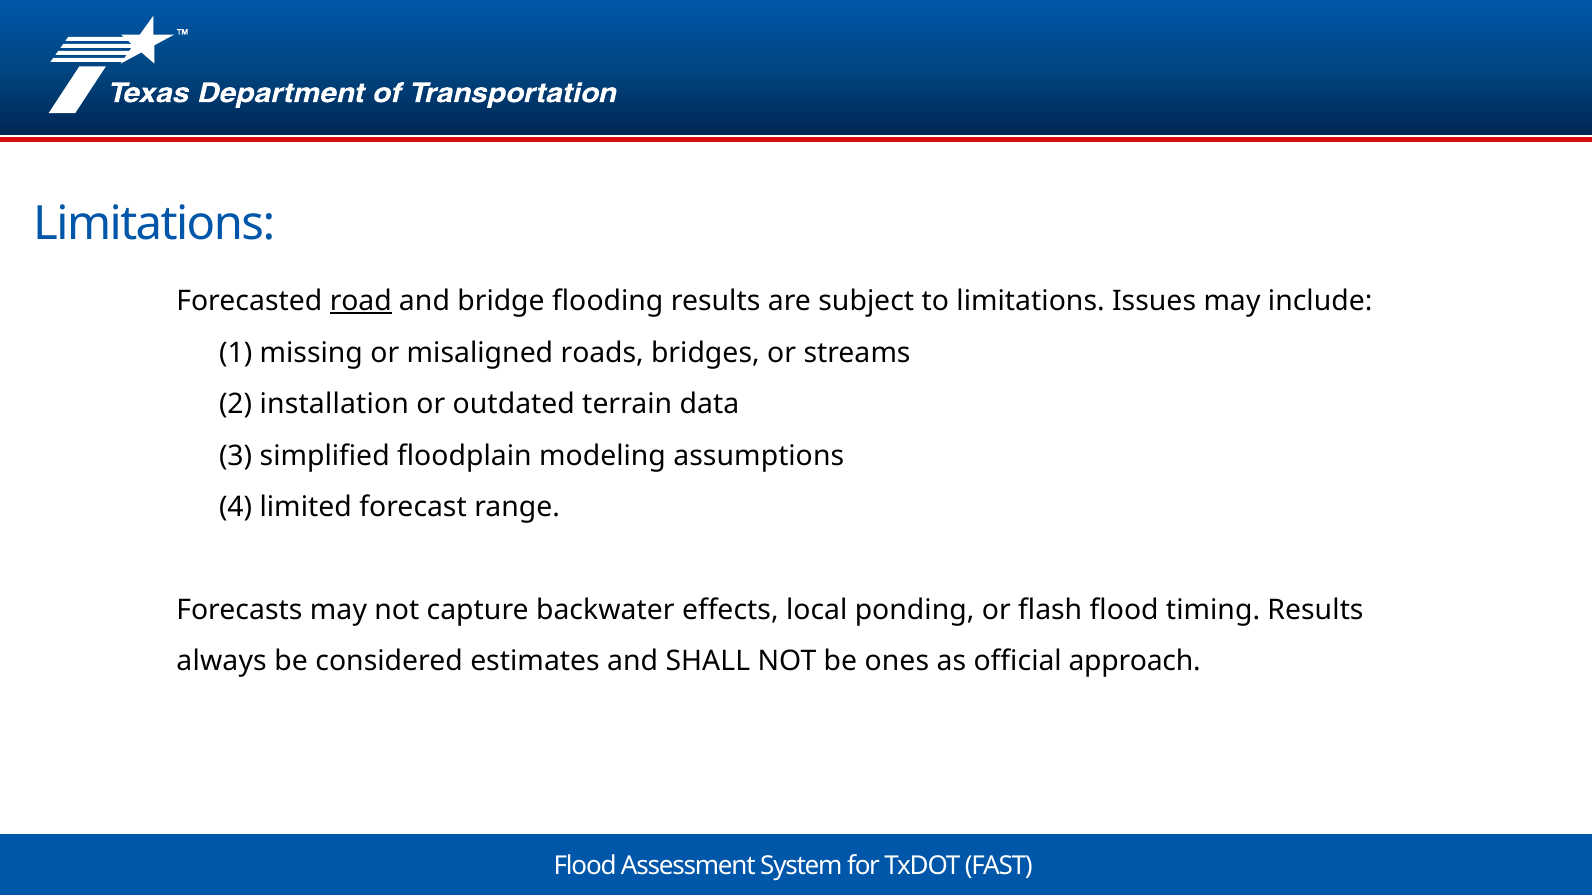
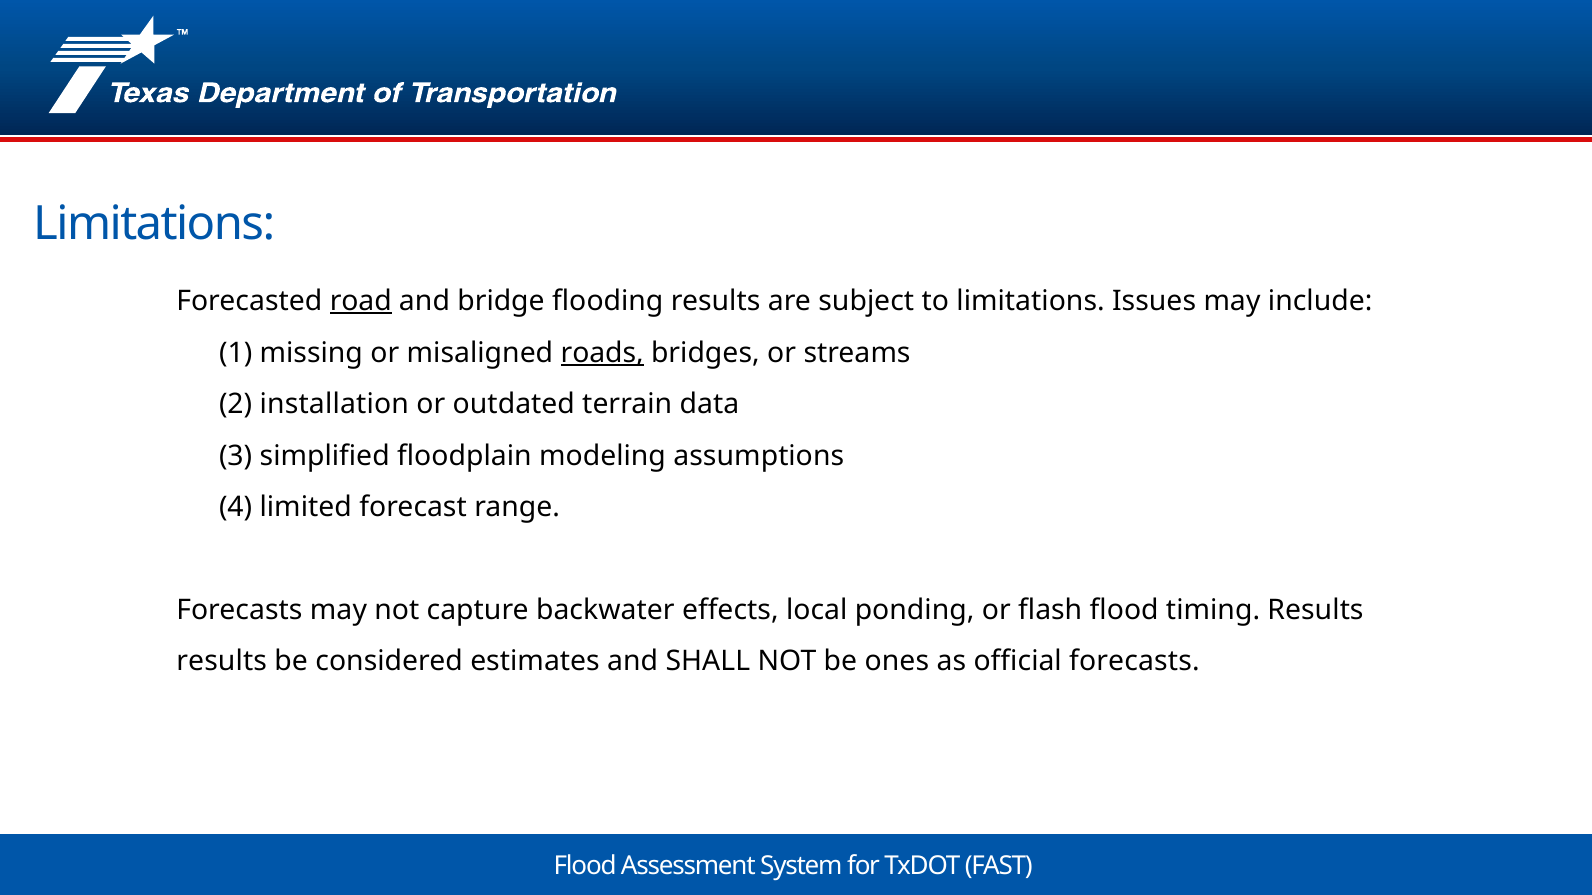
roads underline: none -> present (602, 353)
always: always -> results (222, 662)
official approach: approach -> forecasts (1134, 662)
